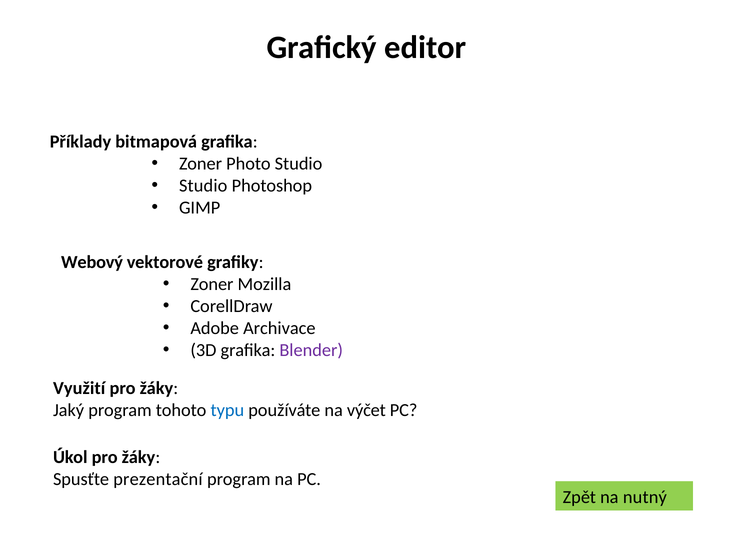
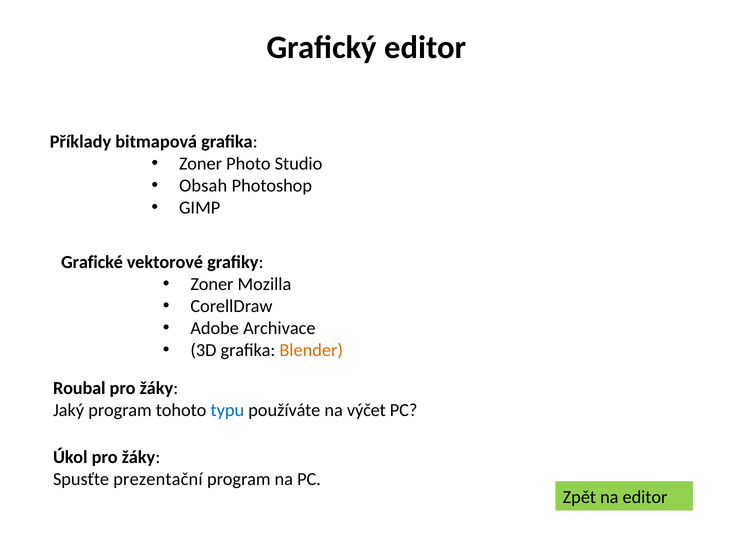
Studio: Studio -> Obsah (203, 186)
Webový: Webový -> Grafické (92, 262)
Blender colour: purple -> orange (311, 350)
Využití: Využití -> Roubal (79, 388)
na nutný: nutný -> editor (645, 497)
